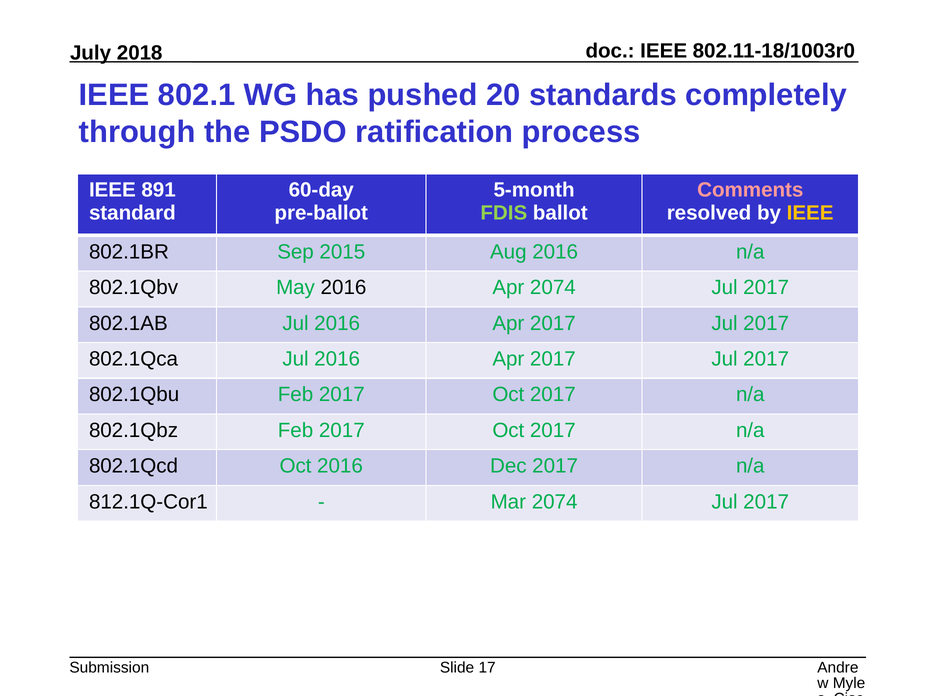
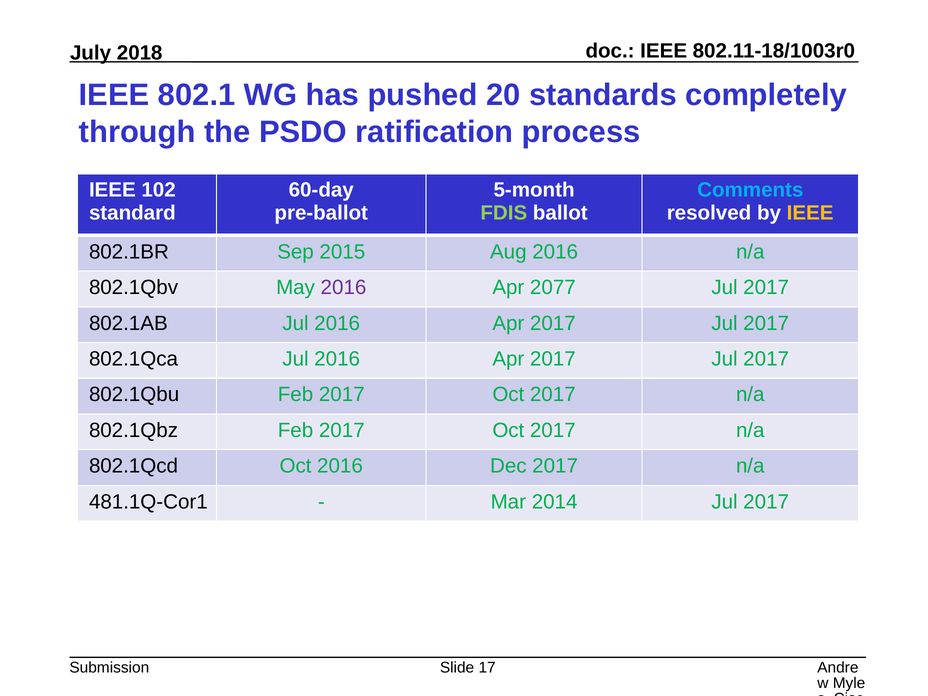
891: 891 -> 102 (159, 190)
Comments colour: pink -> light blue (750, 190)
2016 colour: black -> purple (344, 288)
Apr 2074: 2074 -> 2077 (553, 288)
812.1Q-Cor1: 812.1Q-Cor1 -> 481.1Q-Cor1 (148, 502)
Mar 2074: 2074 -> 2014 (555, 502)
